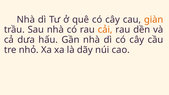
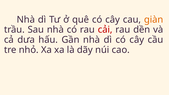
cải colour: orange -> red (105, 30)
